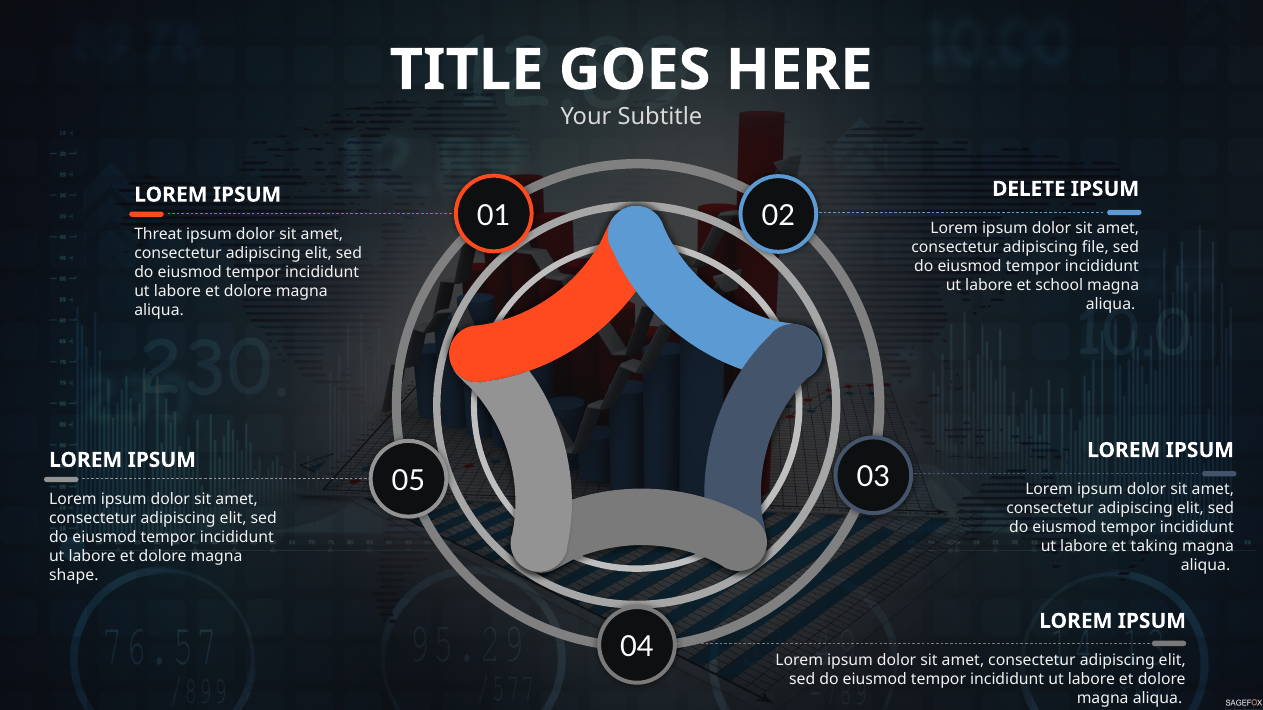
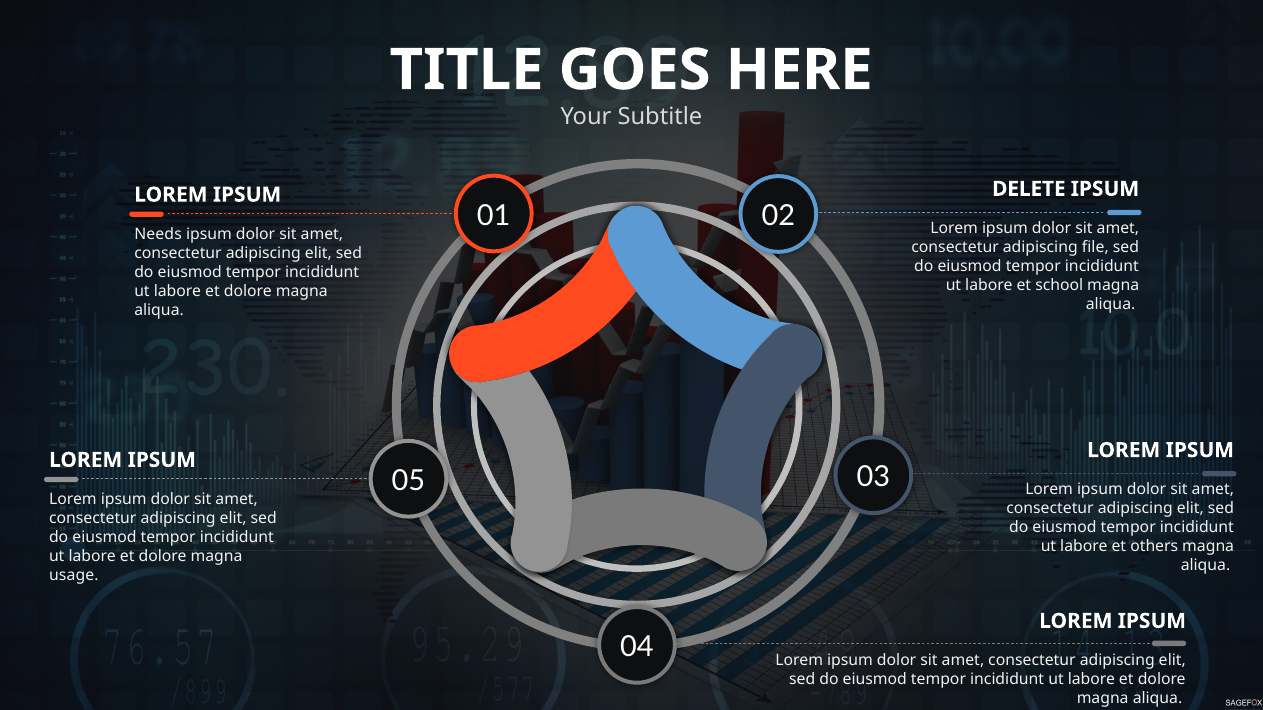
Threat: Threat -> Needs (158, 234)
taking: taking -> others (1154, 547)
shape: shape -> usage (74, 576)
